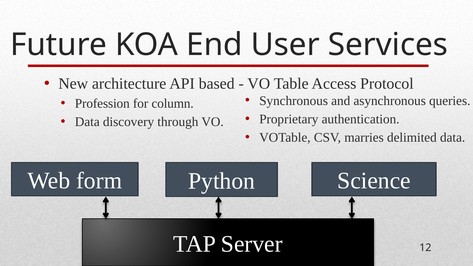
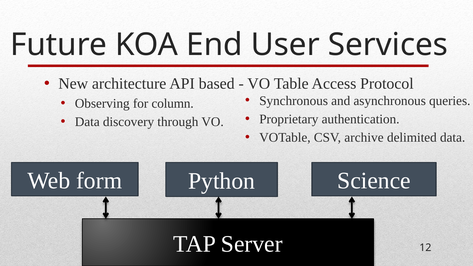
Profession: Profession -> Observing (102, 103)
marries: marries -> archive (364, 138)
